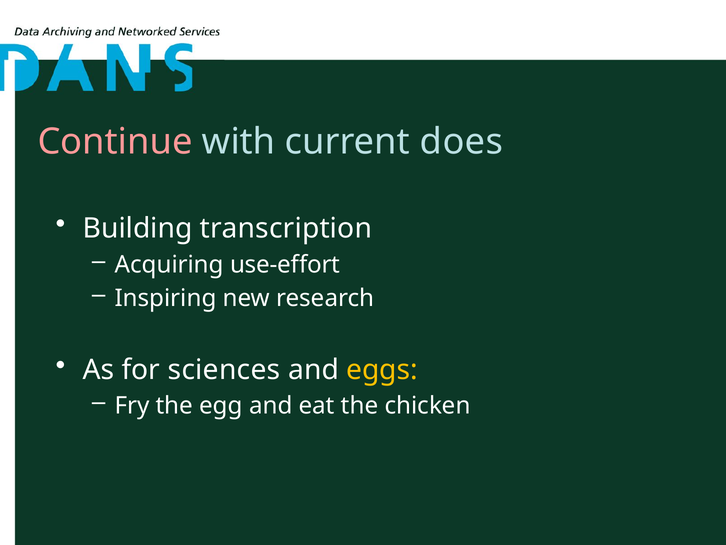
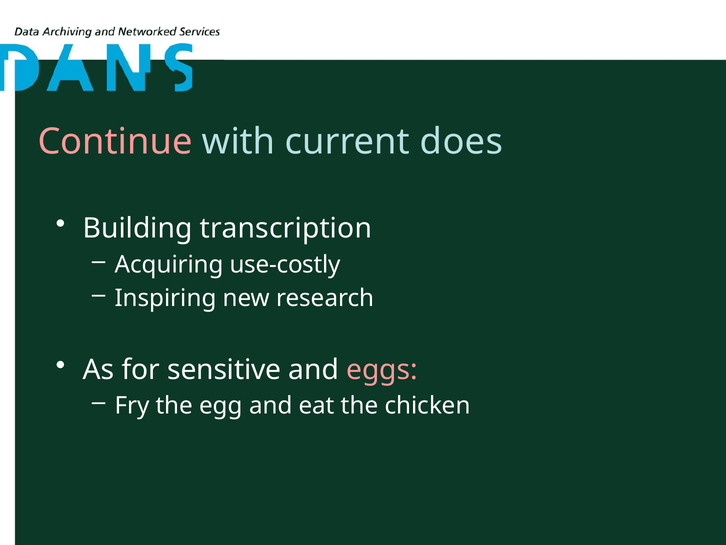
use-effort: use-effort -> use-costly (285, 264)
sciences: sciences -> sensitive (224, 369)
eggs colour: yellow -> pink (382, 369)
